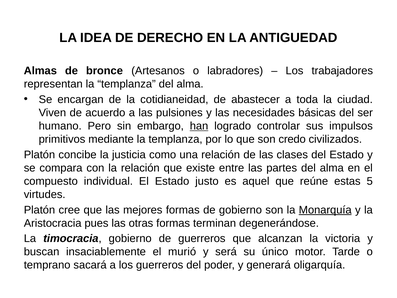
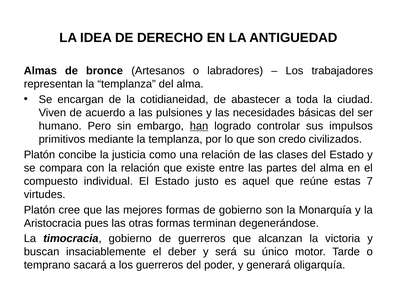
5: 5 -> 7 (370, 181)
Monarquía underline: present -> none (325, 210)
murió: murió -> deber (182, 252)
